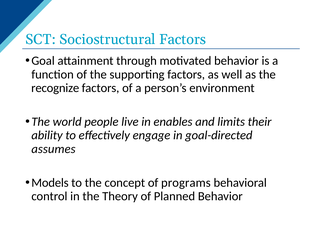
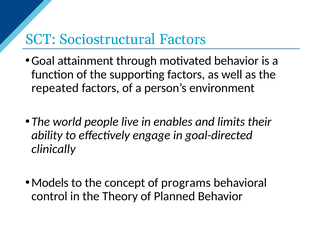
recognize: recognize -> repeated (55, 88)
assumes: assumes -> clinically (54, 149)
